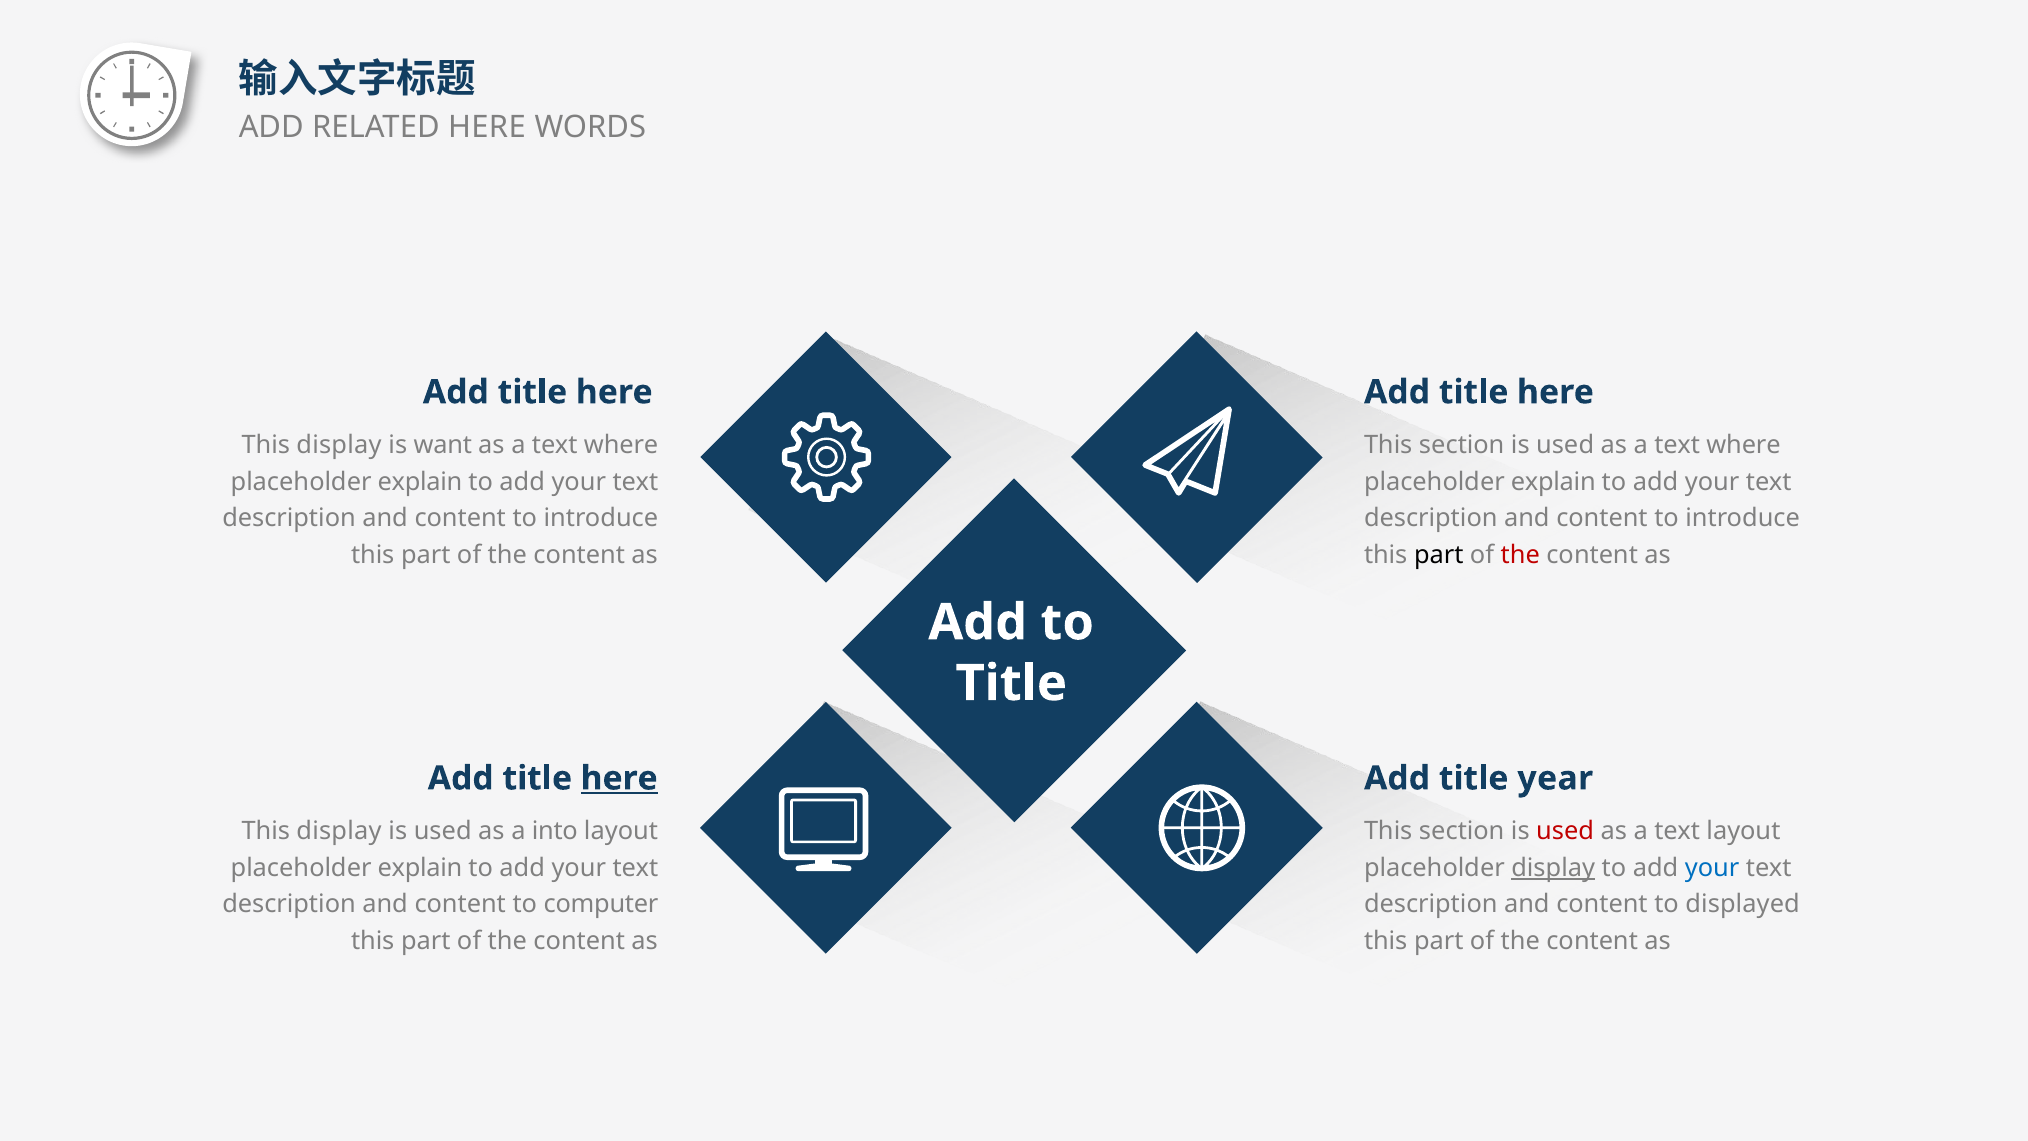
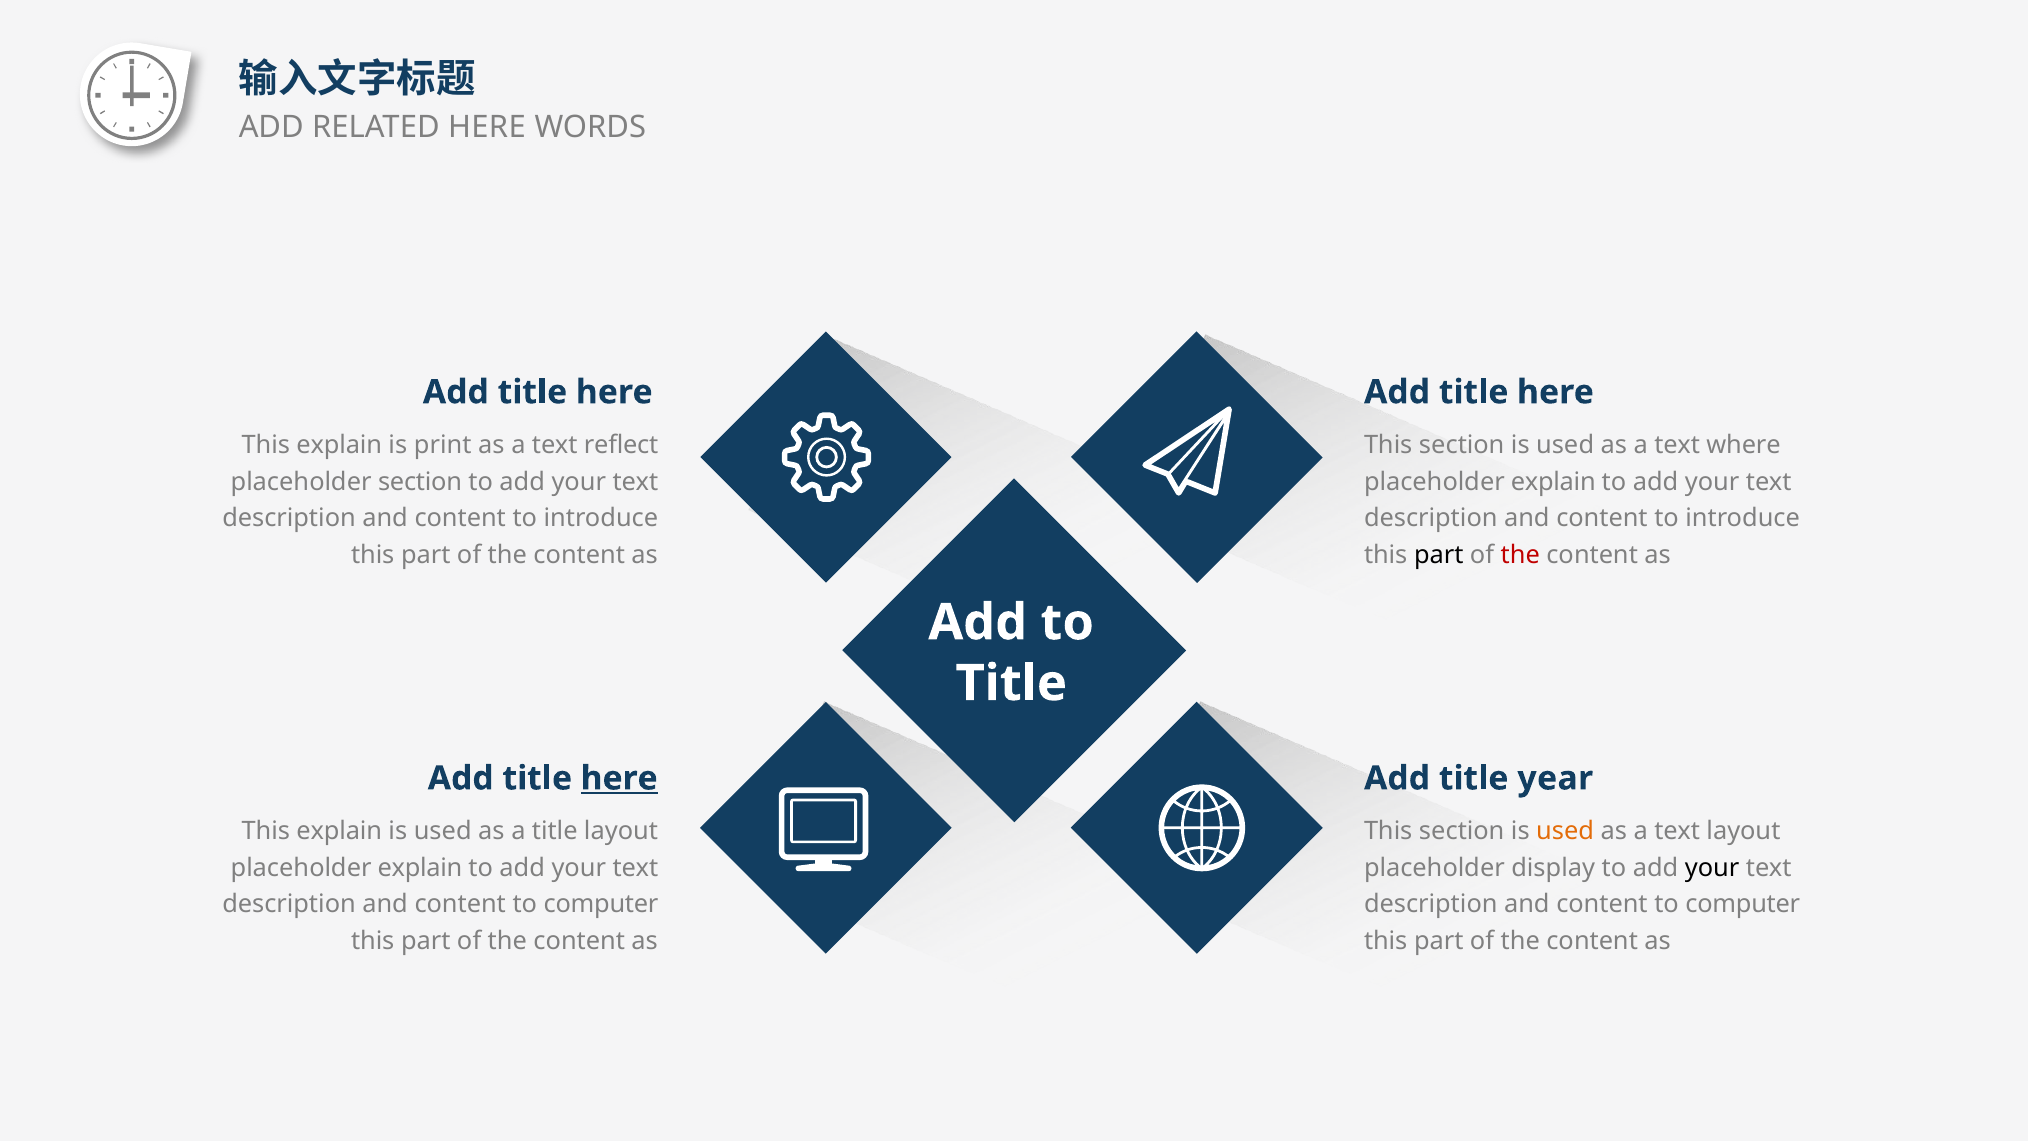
display: display -> explain (339, 445)
want: want -> print (443, 445)
where: where -> reflect (621, 445)
explain: explain -> section (420, 482)
display: display -> explain (339, 832)
a into: into -> title (555, 832)
used colour: red -> orange (1565, 832)
display underline: present -> none (1553, 868)
your colour: blue -> black (1712, 868)
displayed: displayed -> computer (1743, 905)
